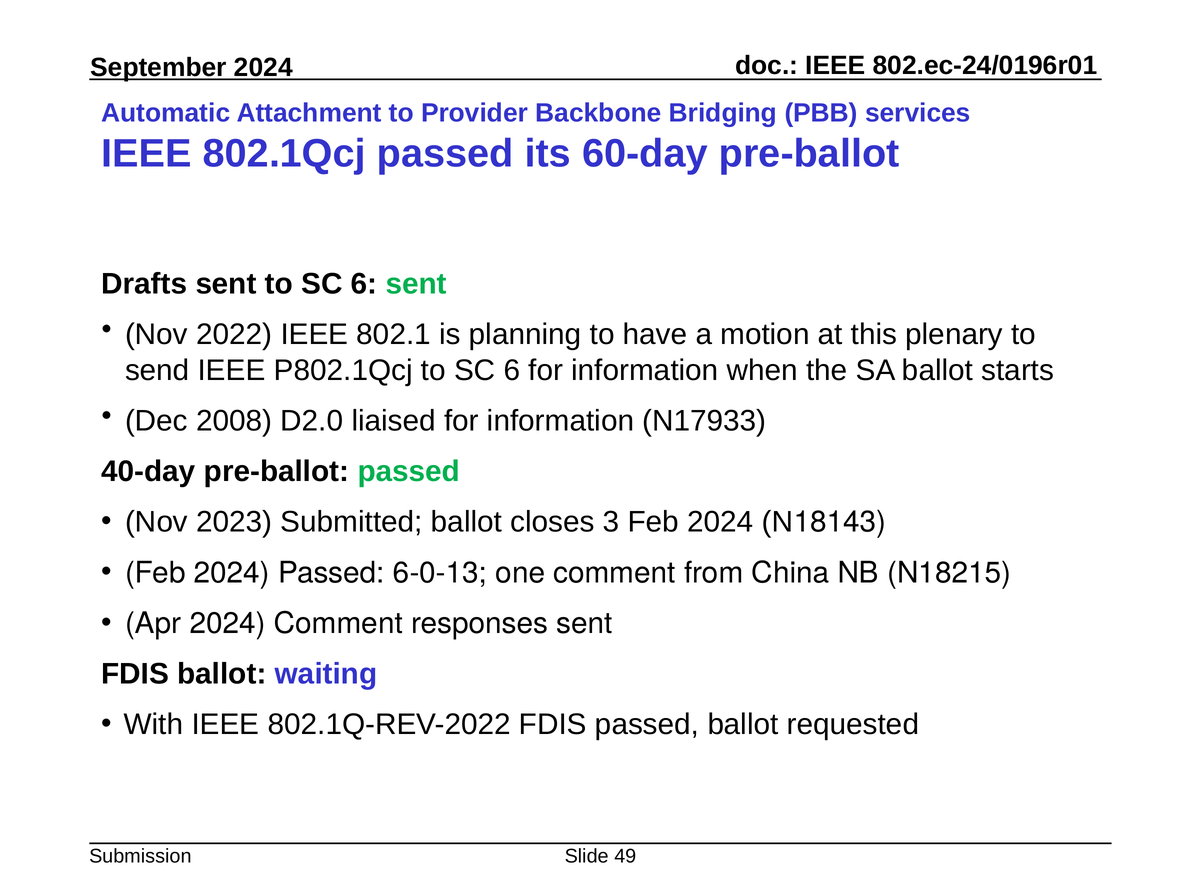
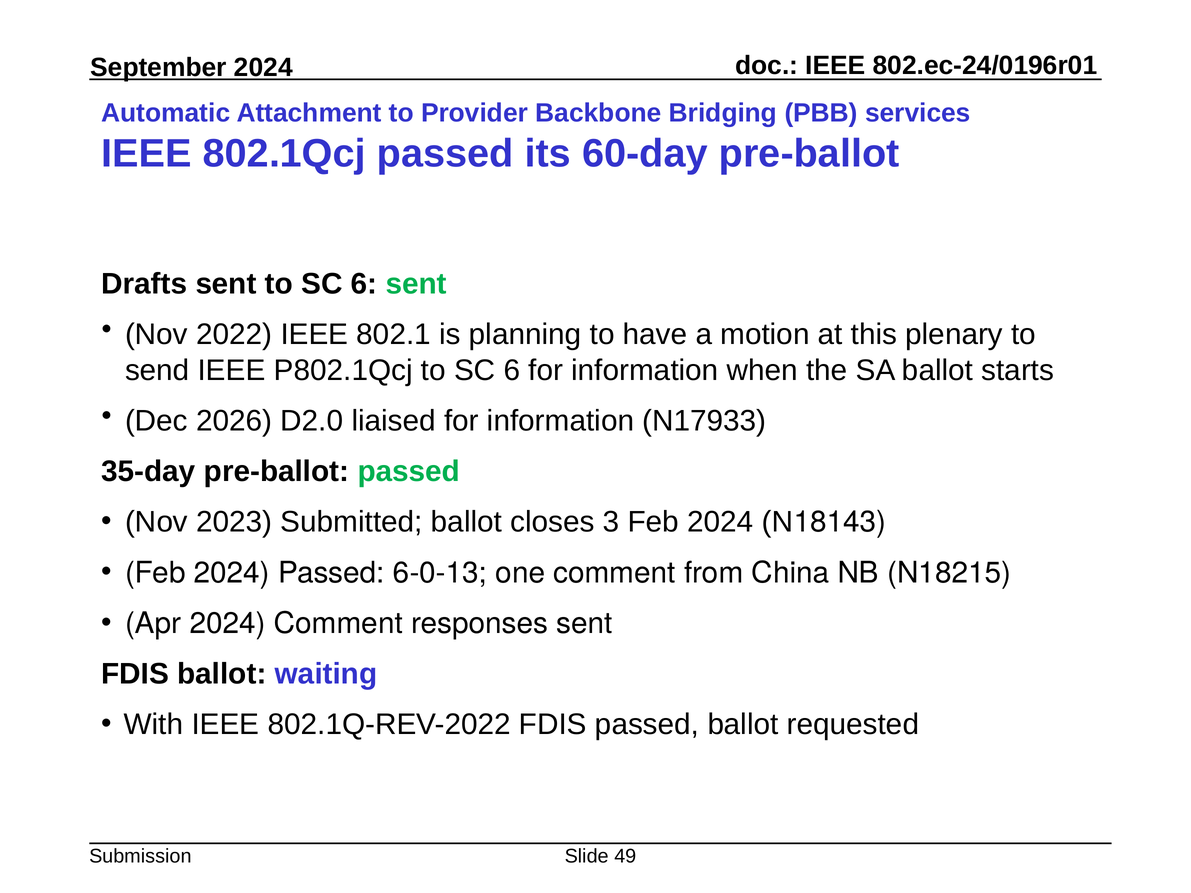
2008: 2008 -> 2026 (234, 421)
40-day: 40-day -> 35-day (148, 472)
